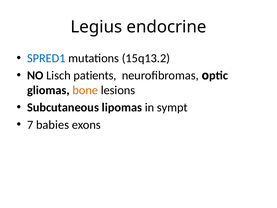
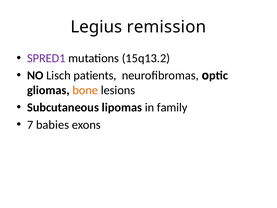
endocrine: endocrine -> remission (166, 27)
SPRED1 colour: blue -> purple (46, 58)
sympt: sympt -> family (172, 107)
